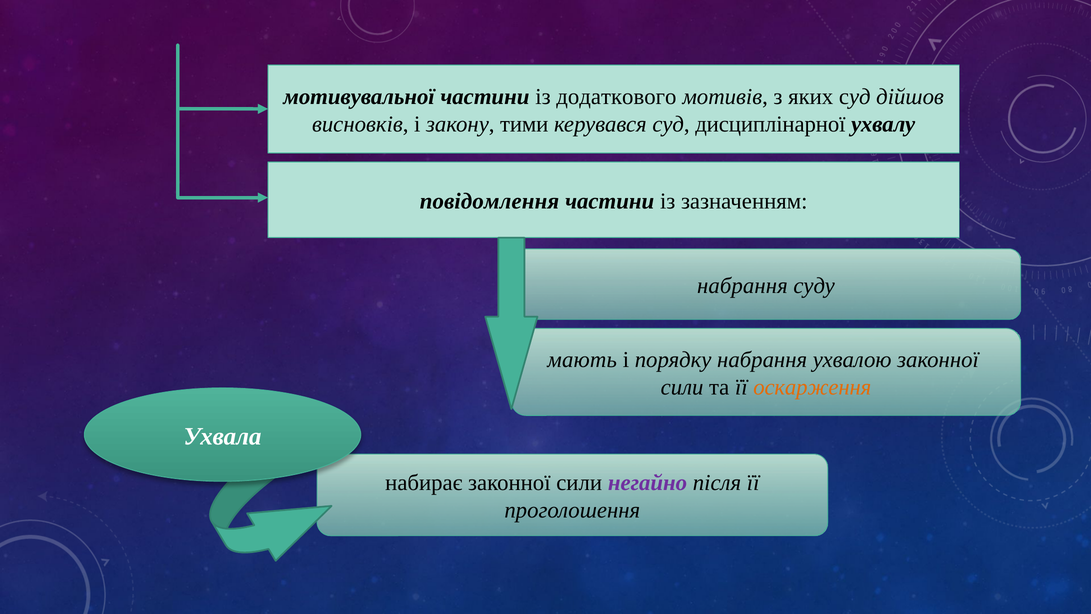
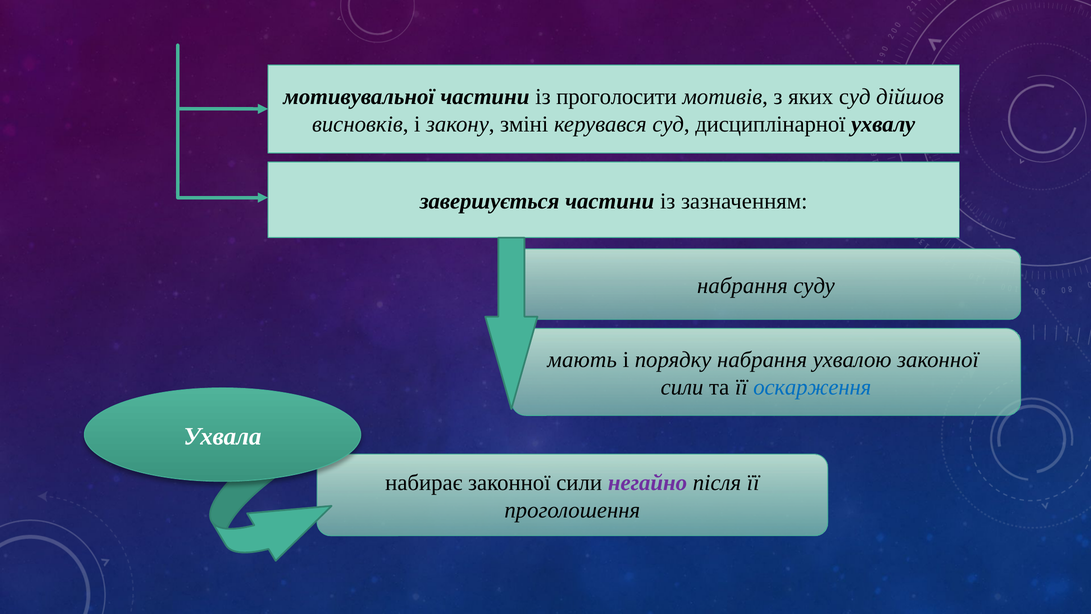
додаткового: додаткового -> проголосити (617, 97)
тими: тими -> зміні (524, 124)
повідомлення: повідомлення -> завершується (490, 201)
оскарження colour: orange -> blue (812, 387)
